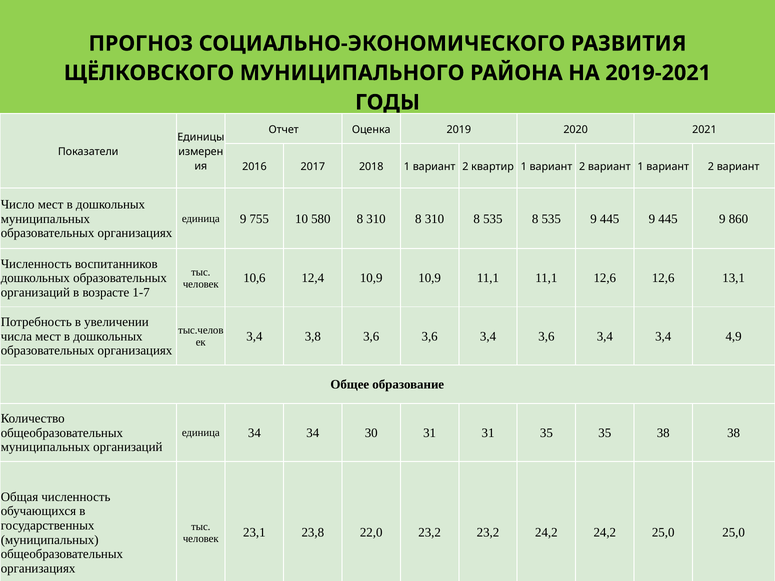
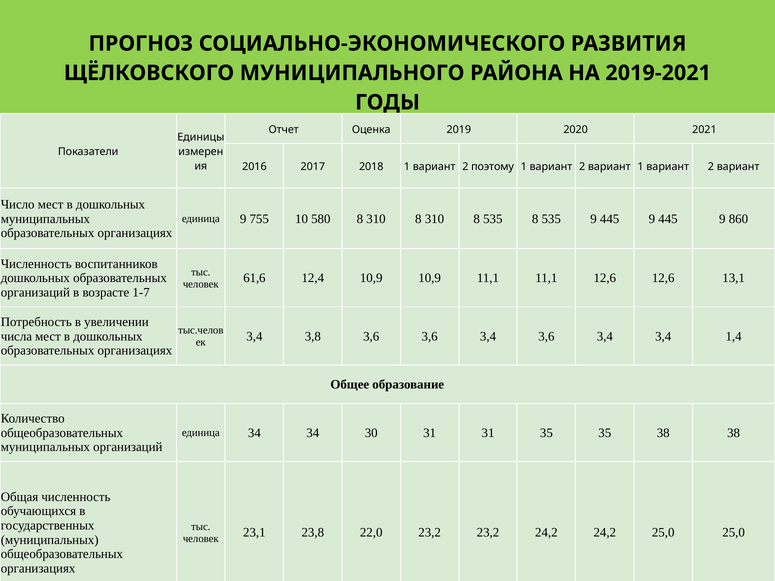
квартир: квартир -> поэтому (493, 167)
10,6: 10,6 -> 61,6 (254, 278)
4,9: 4,9 -> 1,4 (734, 336)
